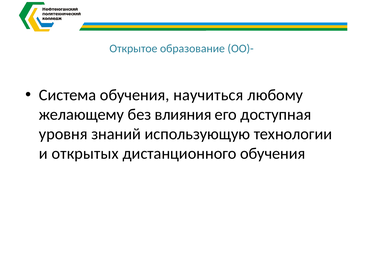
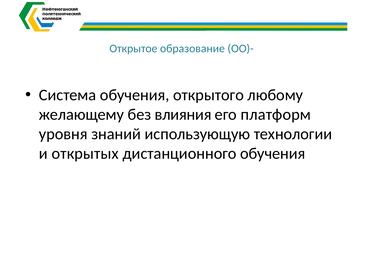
научиться: научиться -> открытого (208, 95)
доступная: доступная -> платформ (276, 115)
